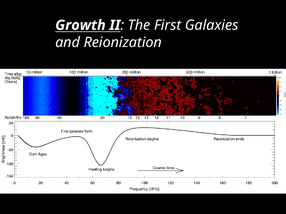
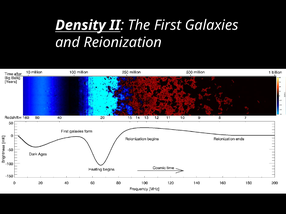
Growth: Growth -> Density (81, 25)
